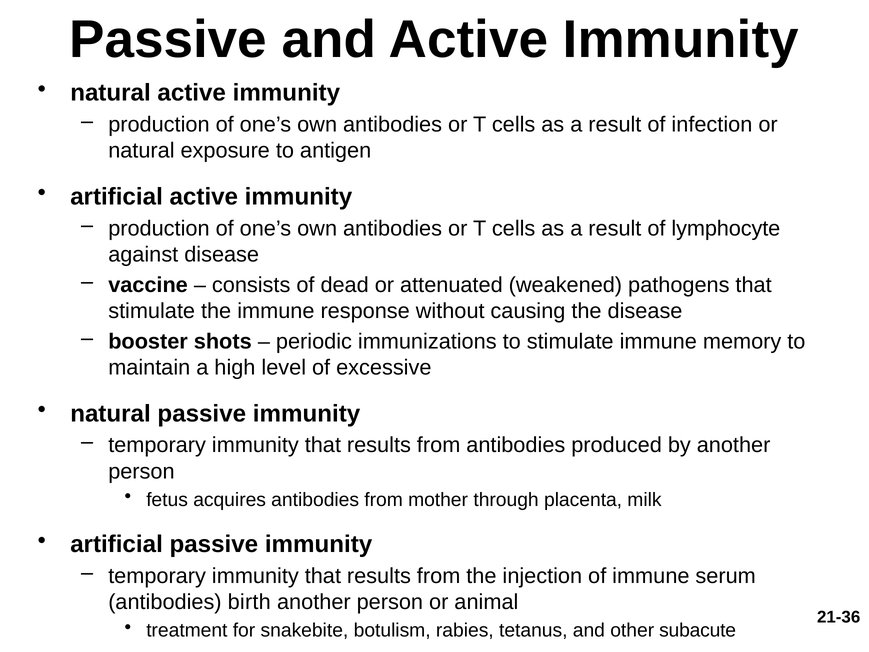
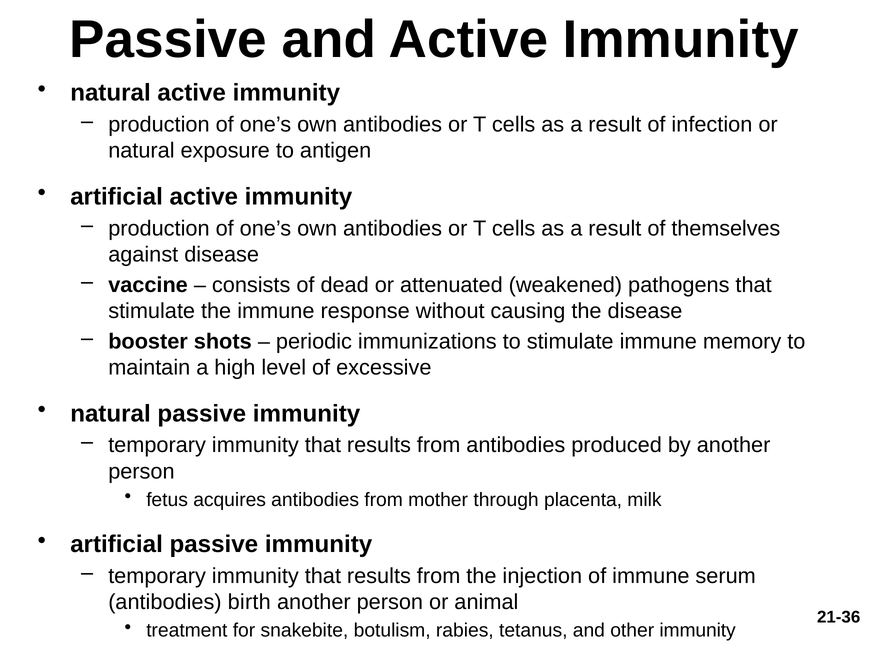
lymphocyte: lymphocyte -> themselves (726, 228)
other subacute: subacute -> immunity (698, 630)
